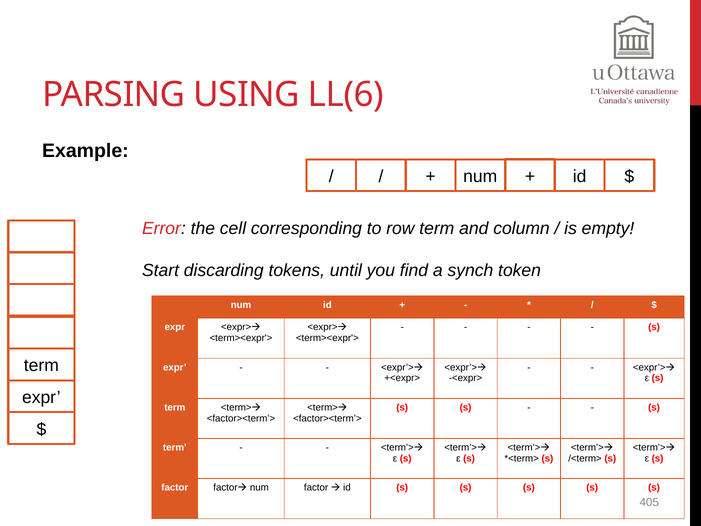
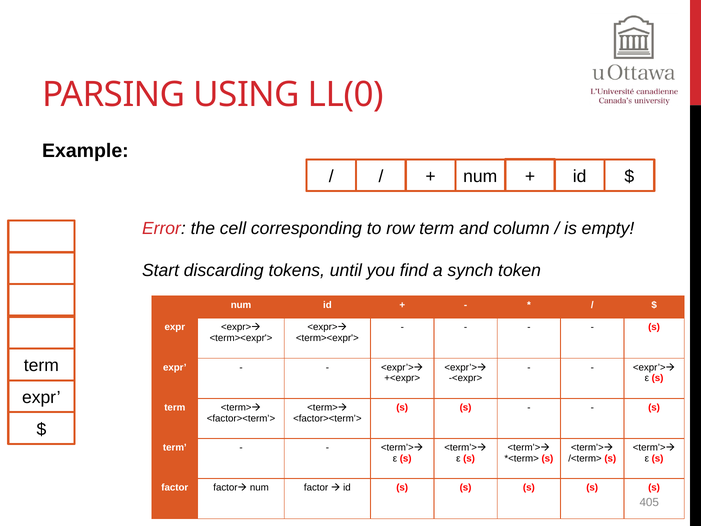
LL(6: LL(6 -> LL(0 (346, 95)
